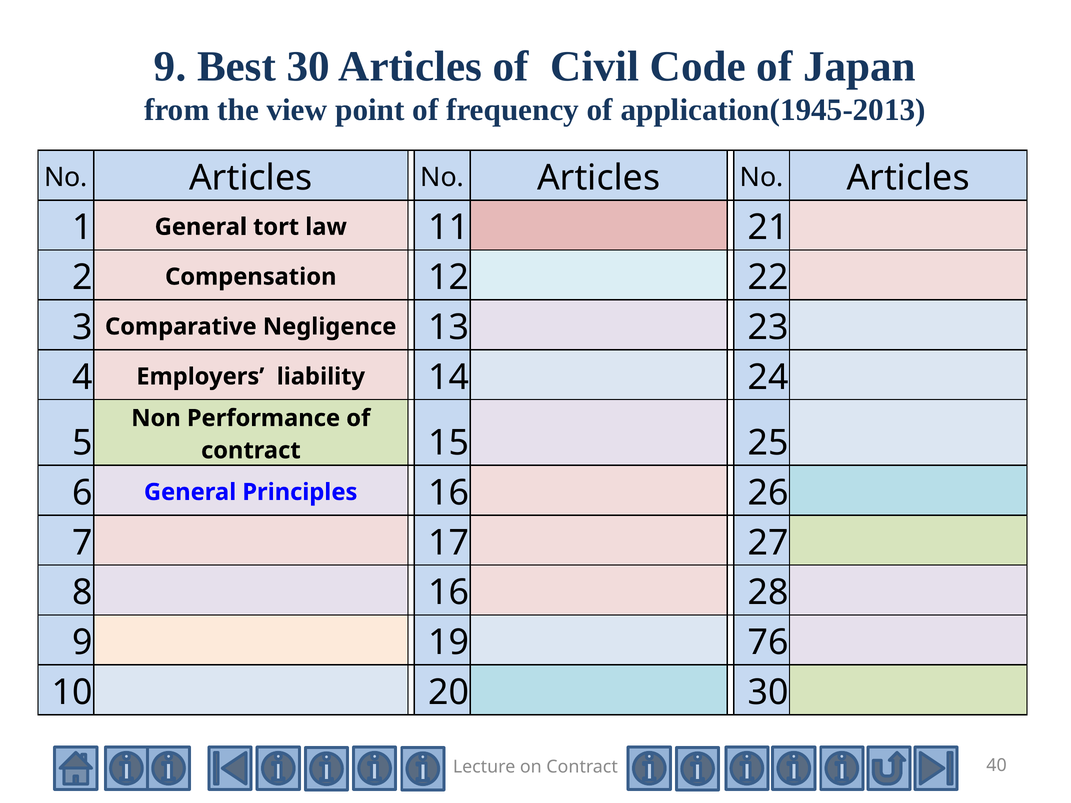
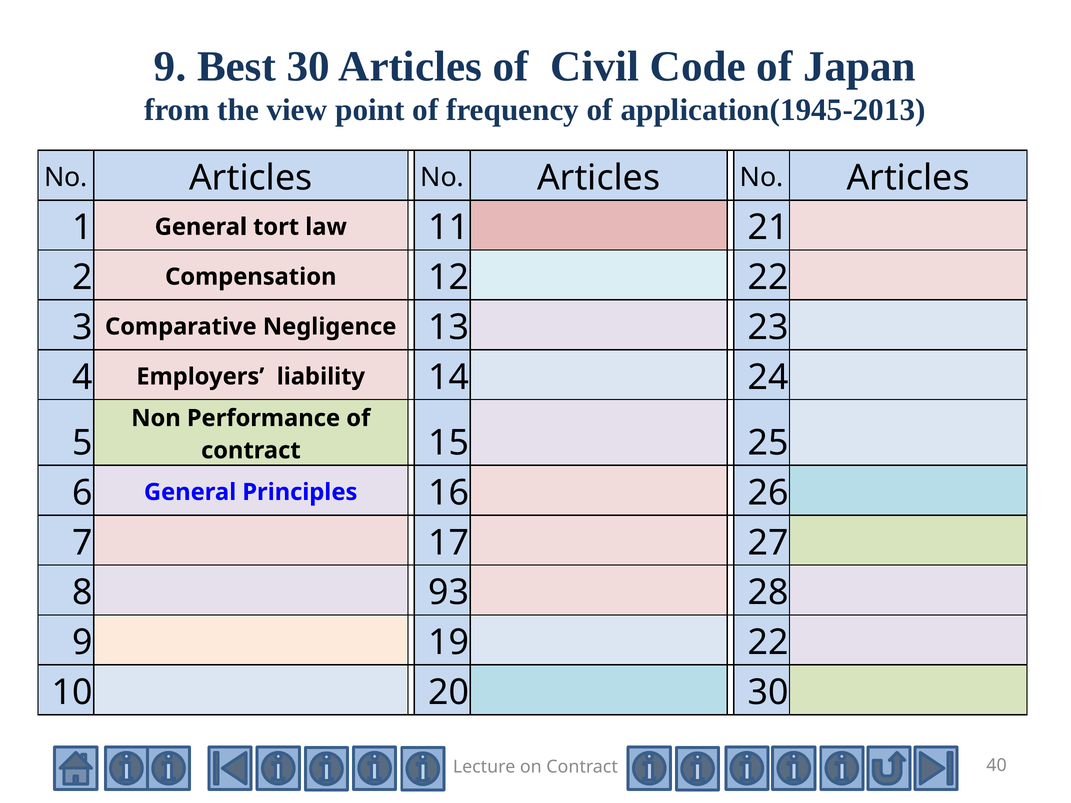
8 16: 16 -> 93 (449, 593)
19 76: 76 -> 22 (768, 643)
